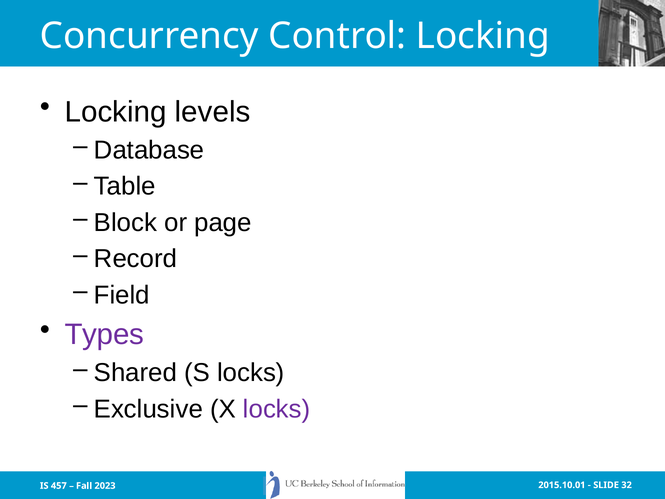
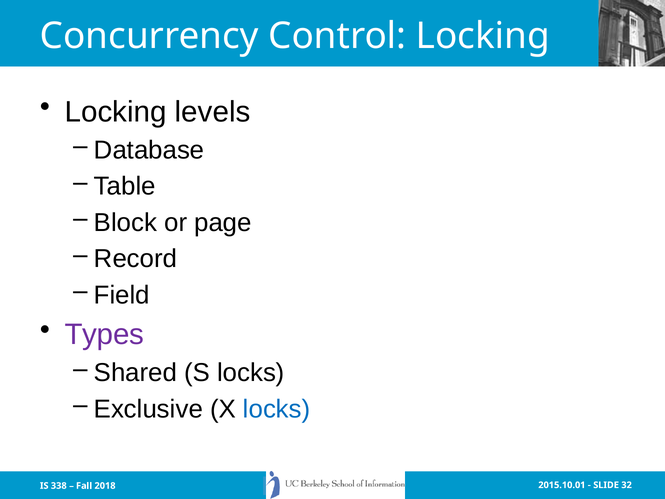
locks colour: purple -> blue (277, 409)
457: 457 -> 338 (59, 486)
2023: 2023 -> 2018 (105, 486)
